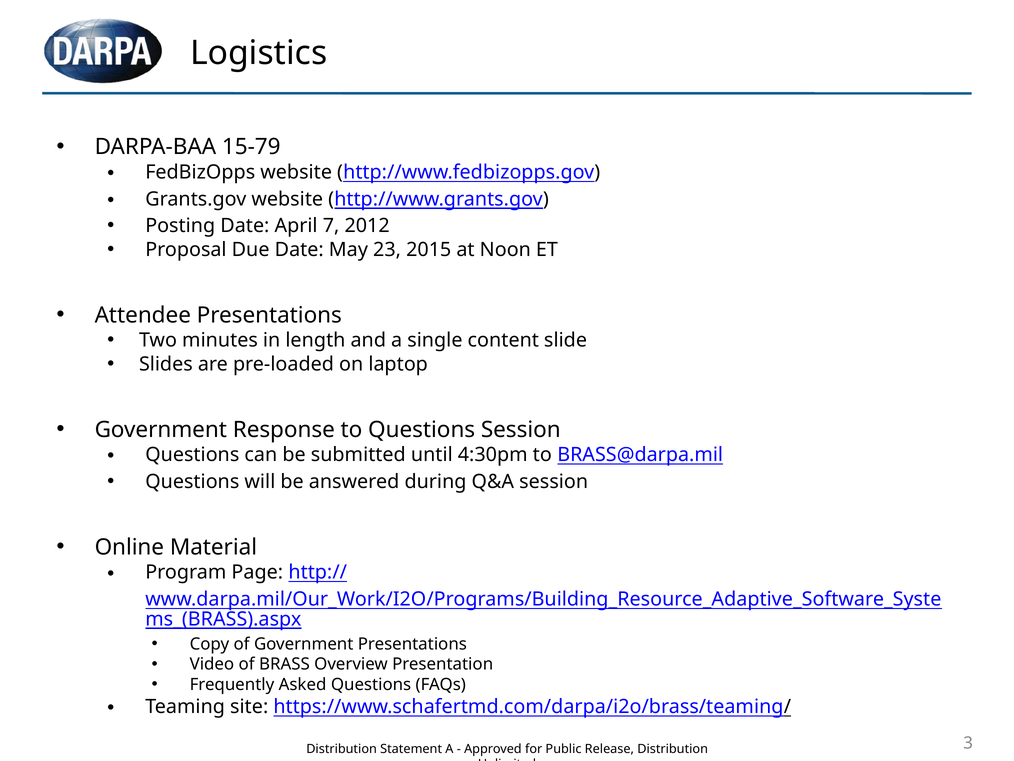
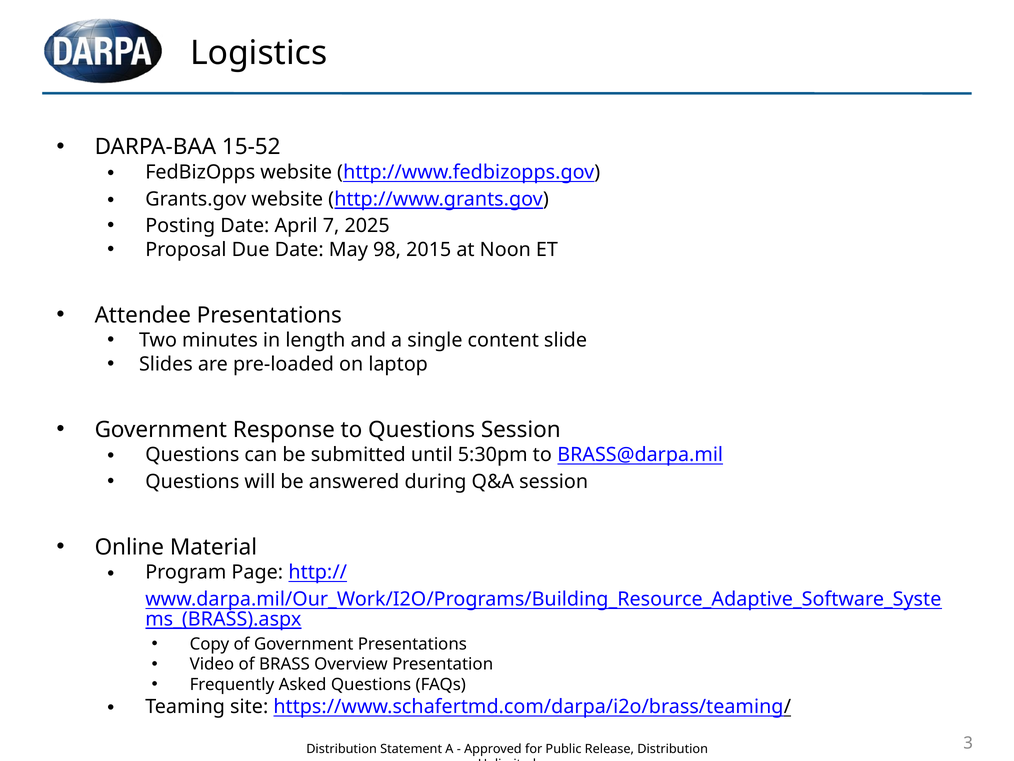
15-79: 15-79 -> 15-52 (251, 147)
2012: 2012 -> 2025 (367, 226)
23: 23 -> 98 (387, 249)
4:30pm: 4:30pm -> 5:30pm (493, 455)
